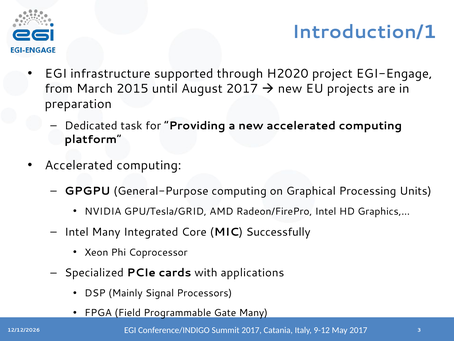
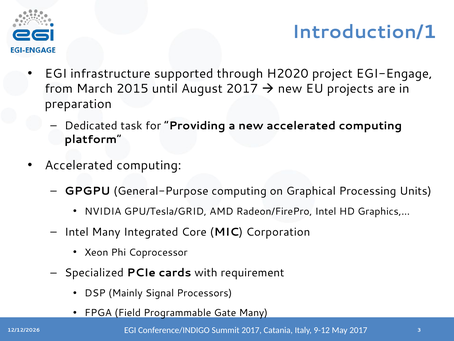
Successfully: Successfully -> Corporation (278, 232)
applications: applications -> requirement (252, 272)
